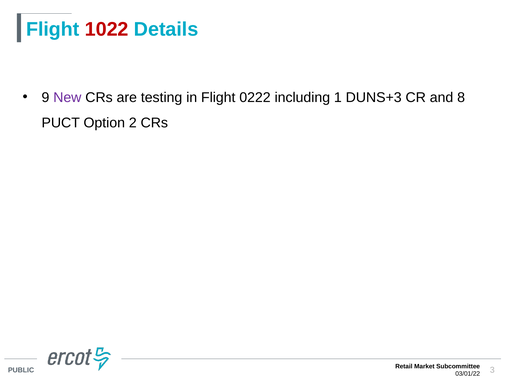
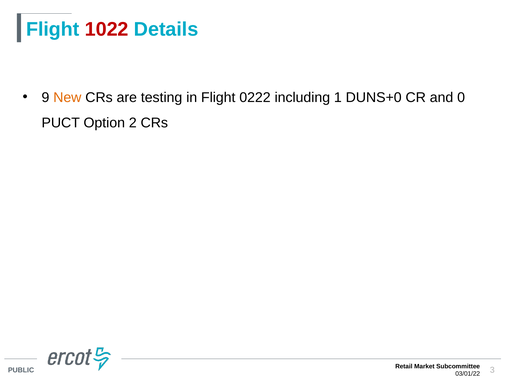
New colour: purple -> orange (67, 97)
DUNS+3: DUNS+3 -> DUNS+0 (374, 97)
8: 8 -> 0 (461, 97)
